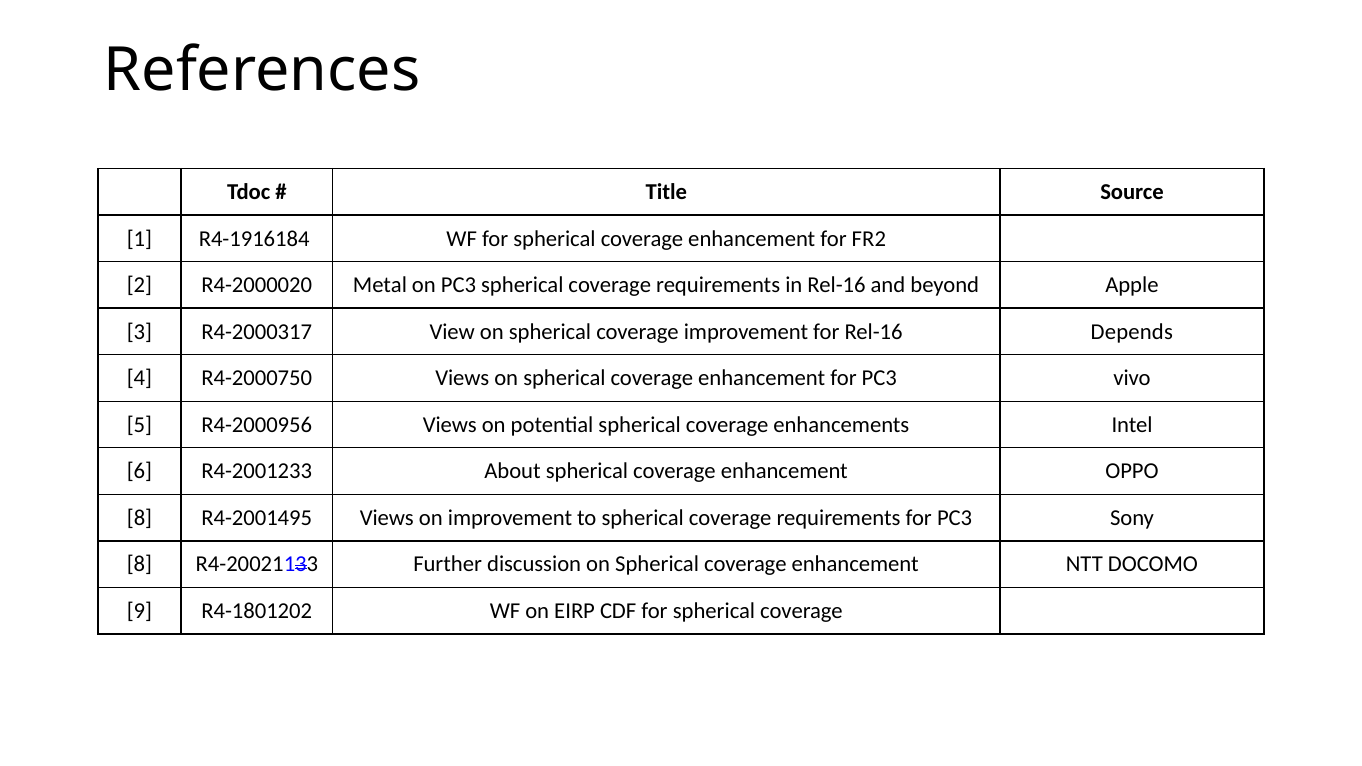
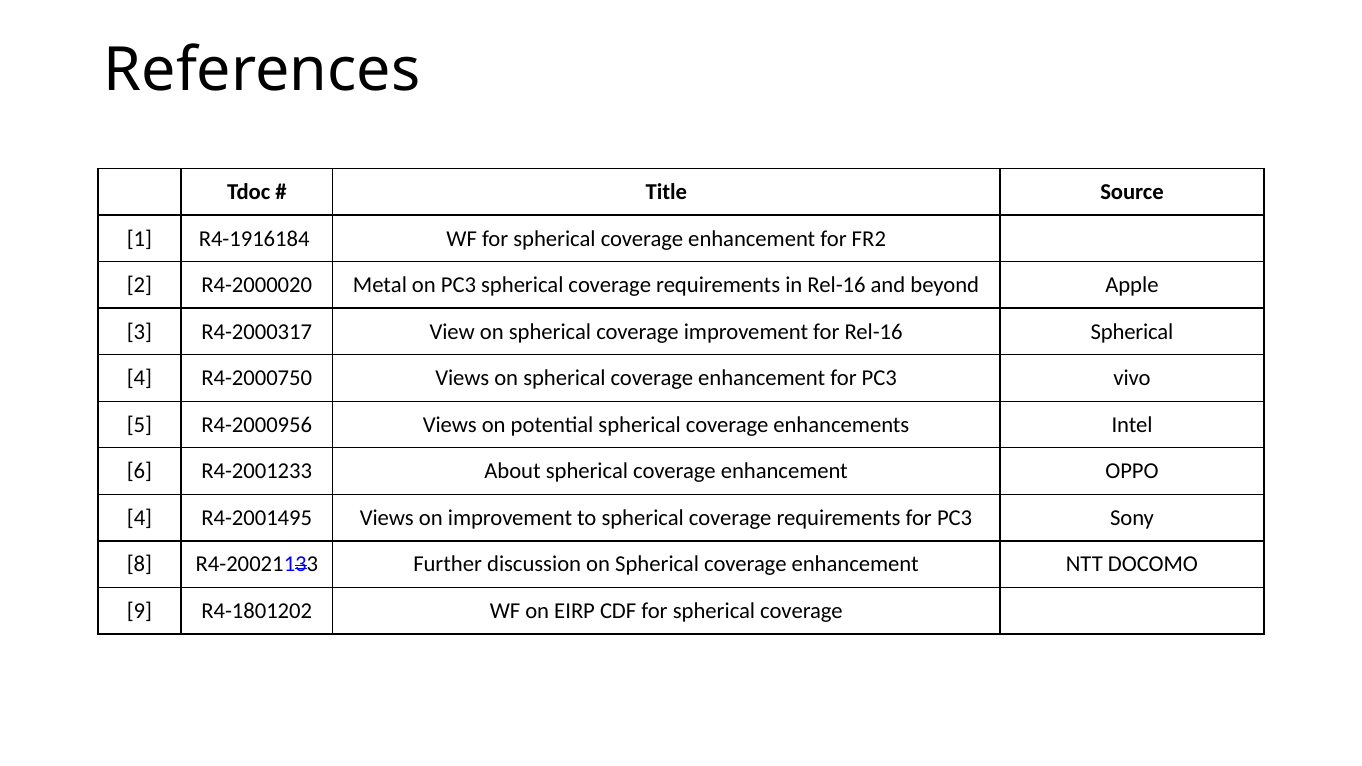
Rel-16 Depends: Depends -> Spherical (1132, 332)
8: 8 -> 4 (139, 518)
